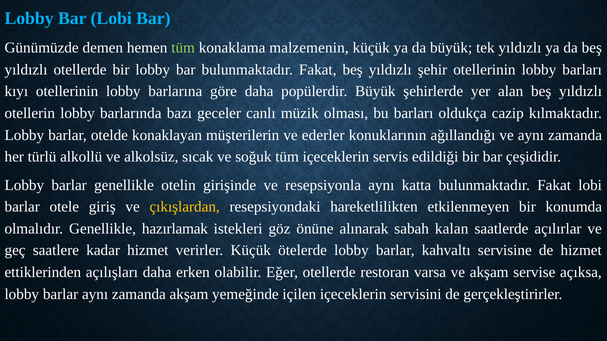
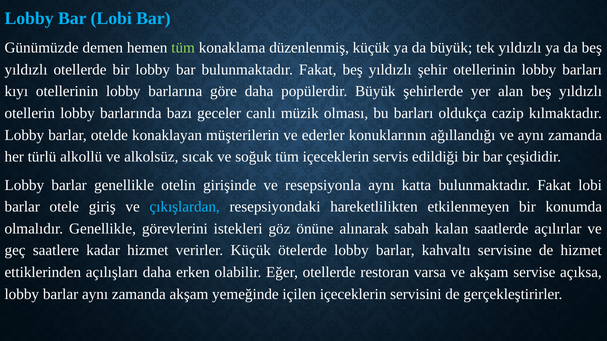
malzemenin: malzemenin -> düzenlenmiş (309, 48)
çıkışlardan colour: yellow -> light blue (185, 207)
hazırlamak: hazırlamak -> görevlerini (175, 229)
